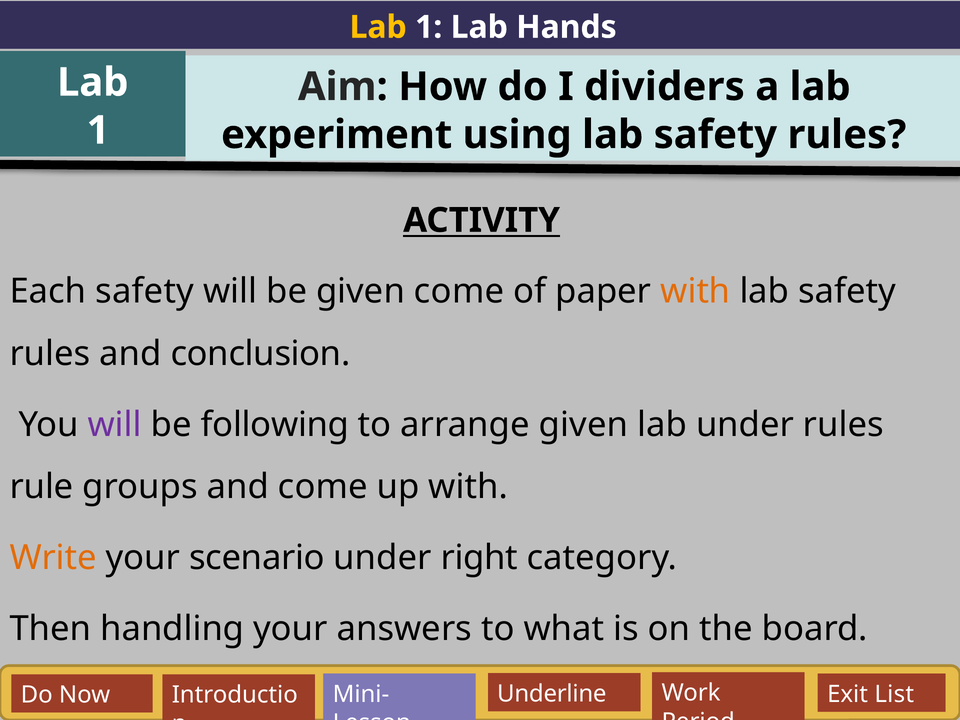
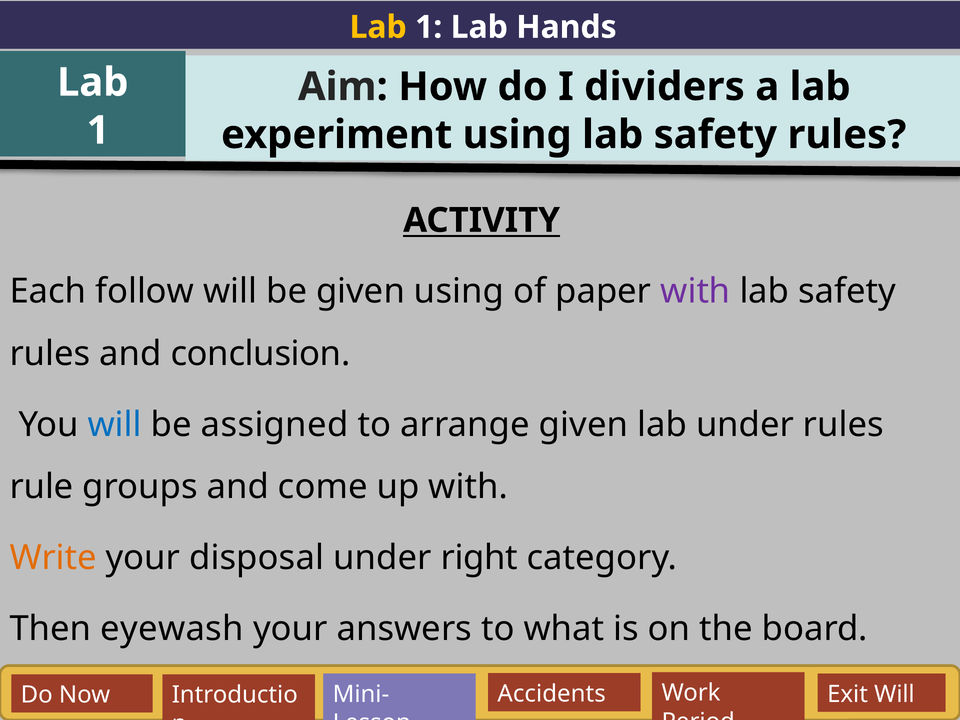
Each safety: safety -> follow (145, 291)
given come: come -> using (459, 291)
with colour: orange -> purple (695, 291)
will colour: purple -> blue (115, 425)
following: following -> assigned (275, 425)
scenario: scenario -> disposal (257, 558)
handling: handling -> eyewash (172, 629)
Underline: Underline -> Accidents (552, 694)
Exit List: List -> Will (894, 694)
